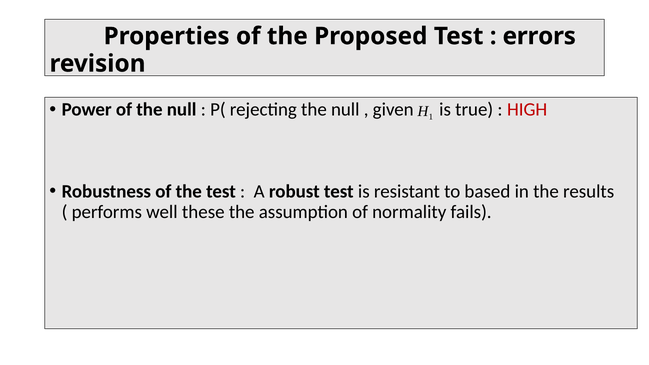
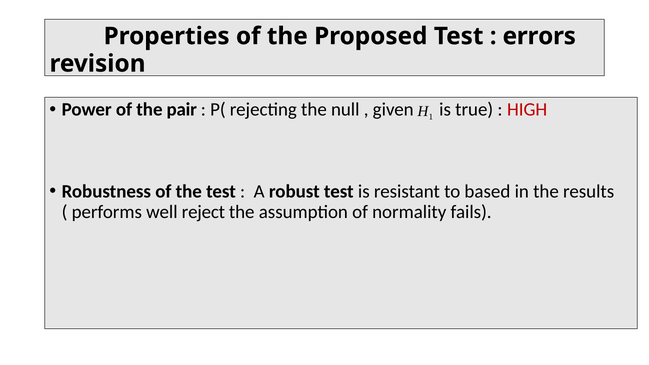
of the null: null -> pair (182, 110)
these: these -> reject (203, 212)
